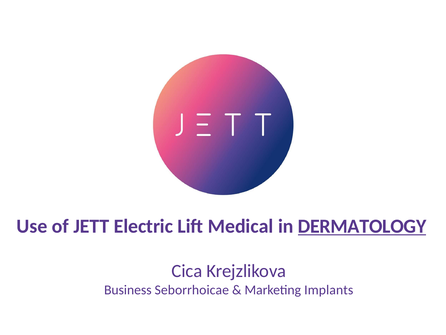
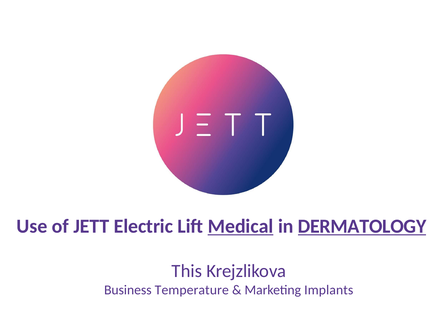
Medical underline: none -> present (241, 226)
Cica: Cica -> This (187, 271)
Seborrhoicae: Seborrhoicae -> Temperature (192, 290)
